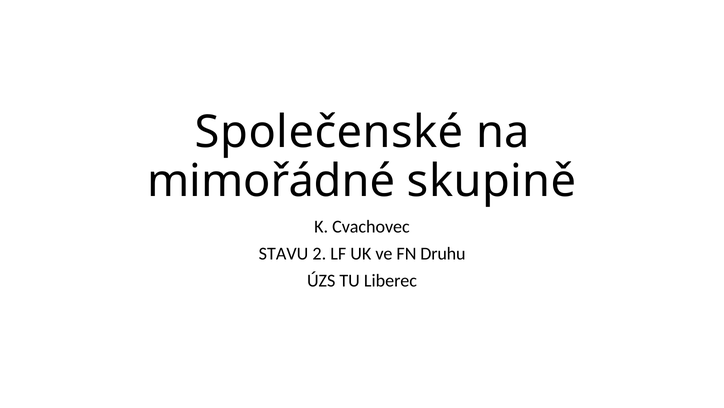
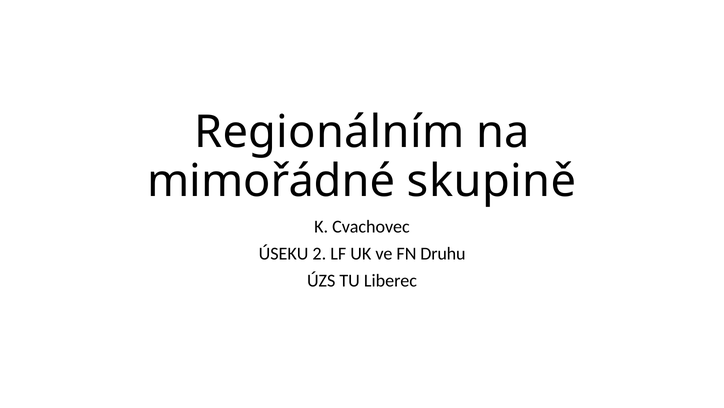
Společenské: Společenské -> Regionálním (329, 132)
STAVU: STAVU -> ÚSEKU (284, 253)
